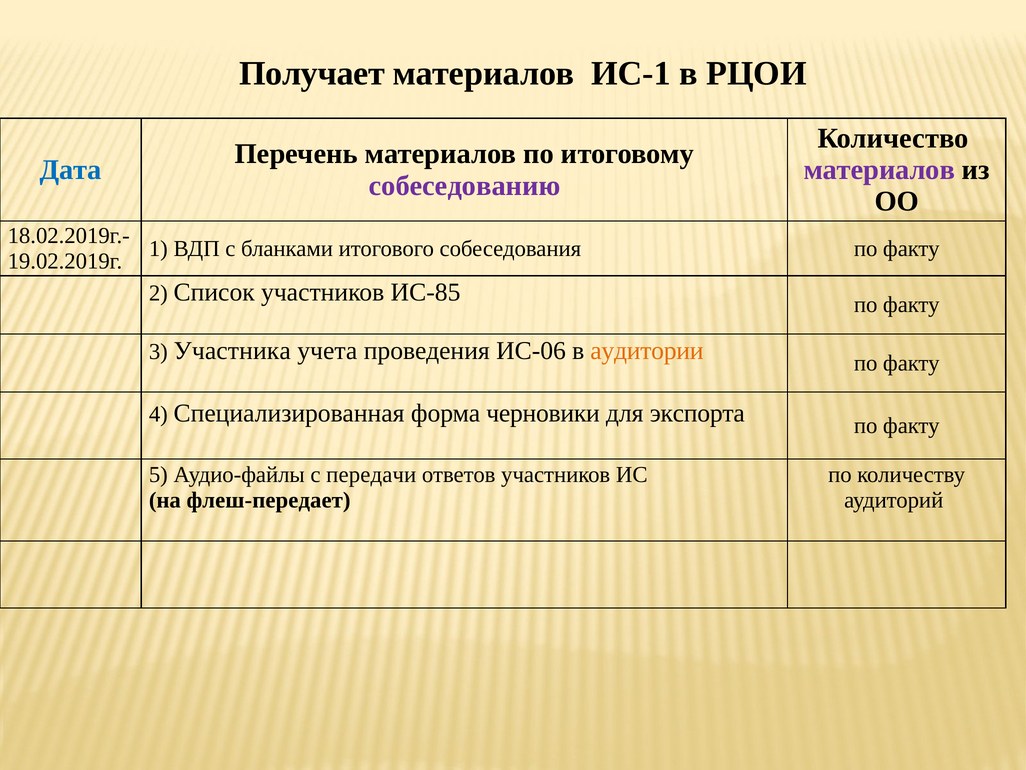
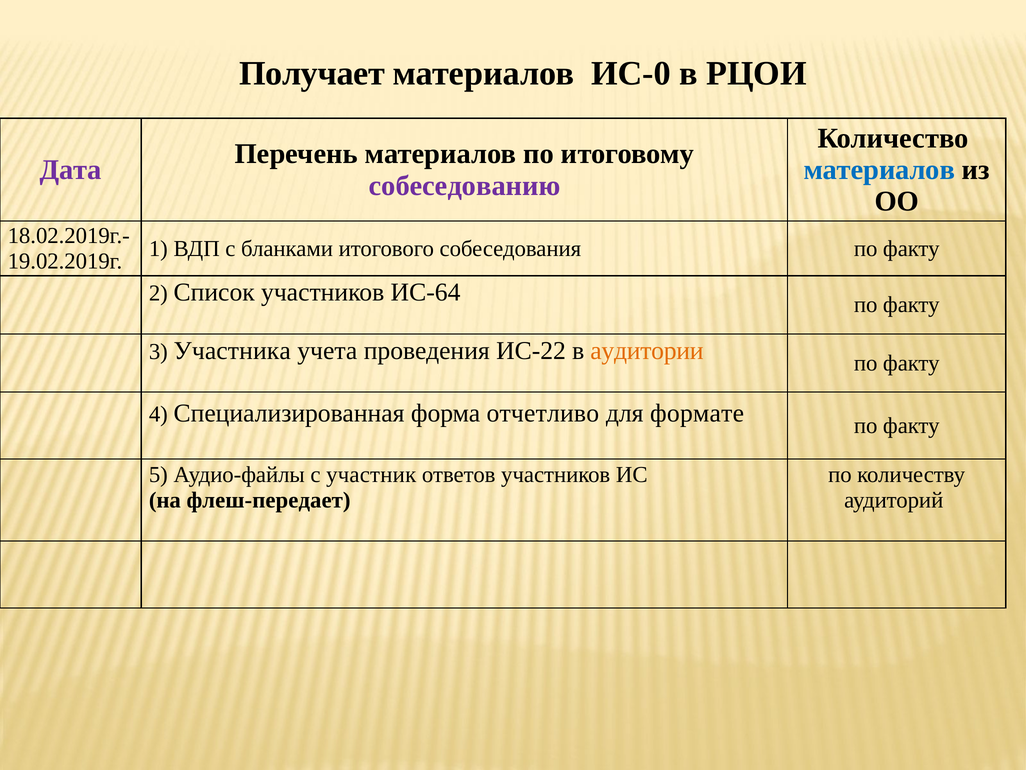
ИС-1: ИС-1 -> ИС-0 (631, 73)
Дата colour: blue -> purple (71, 170)
материалов colour: purple -> blue (879, 170)
ИС-85: ИС-85 -> ИС-64 (426, 292)
ИС-06: ИС-06 -> ИС-22 (531, 350)
черновики: черновики -> отчетливо (543, 413)
экспорта: экспорта -> формате (697, 413)
передачи: передачи -> участник (371, 475)
